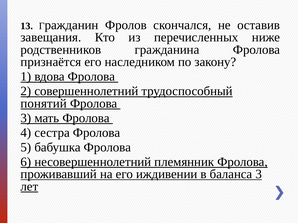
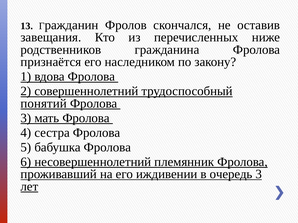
баланса: баланса -> очередь (231, 174)
